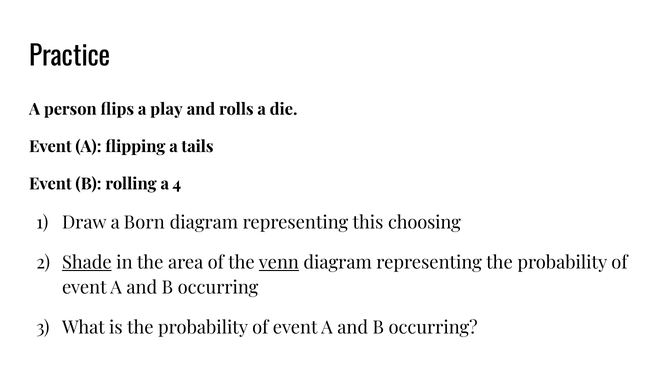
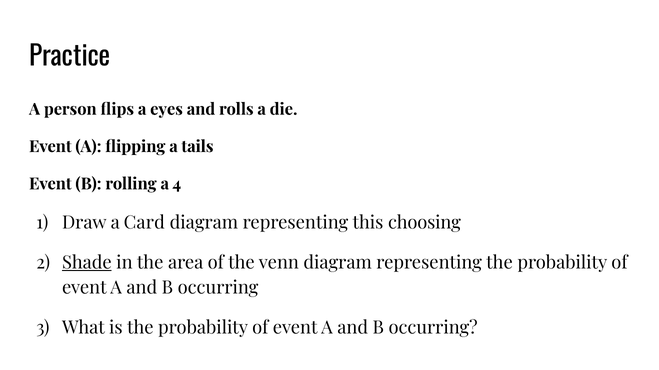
play: play -> eyes (166, 110)
Born: Born -> Card (144, 223)
venn underline: present -> none (279, 263)
